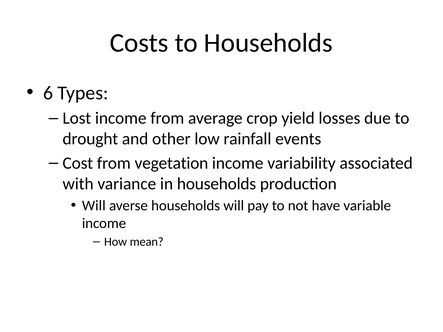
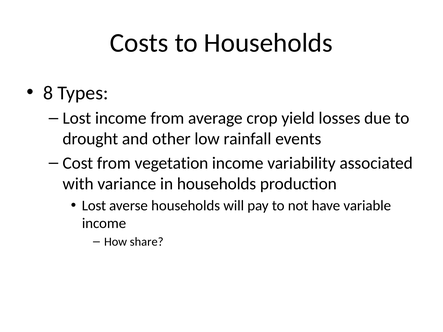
6: 6 -> 8 (48, 93)
Will: Will -> Lost (94, 206)
mean: mean -> share (147, 242)
